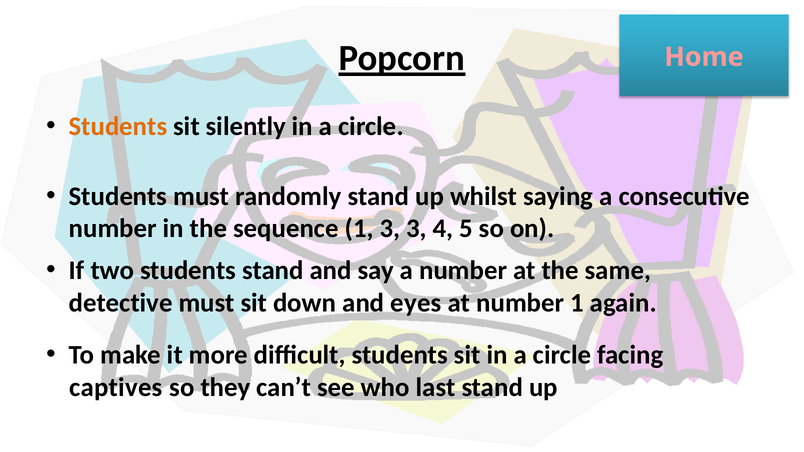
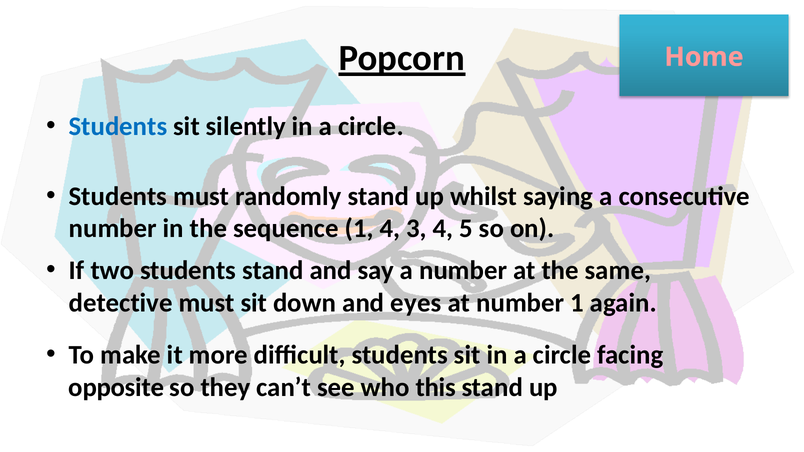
Students colour: orange -> blue (118, 127)
1 3: 3 -> 4 (390, 228)
captives: captives -> opposite (116, 387)
last: last -> this (436, 387)
